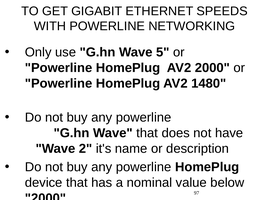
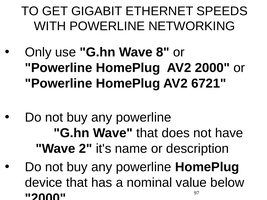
5: 5 -> 8 (163, 52)
1480: 1480 -> 6721 (209, 83)
